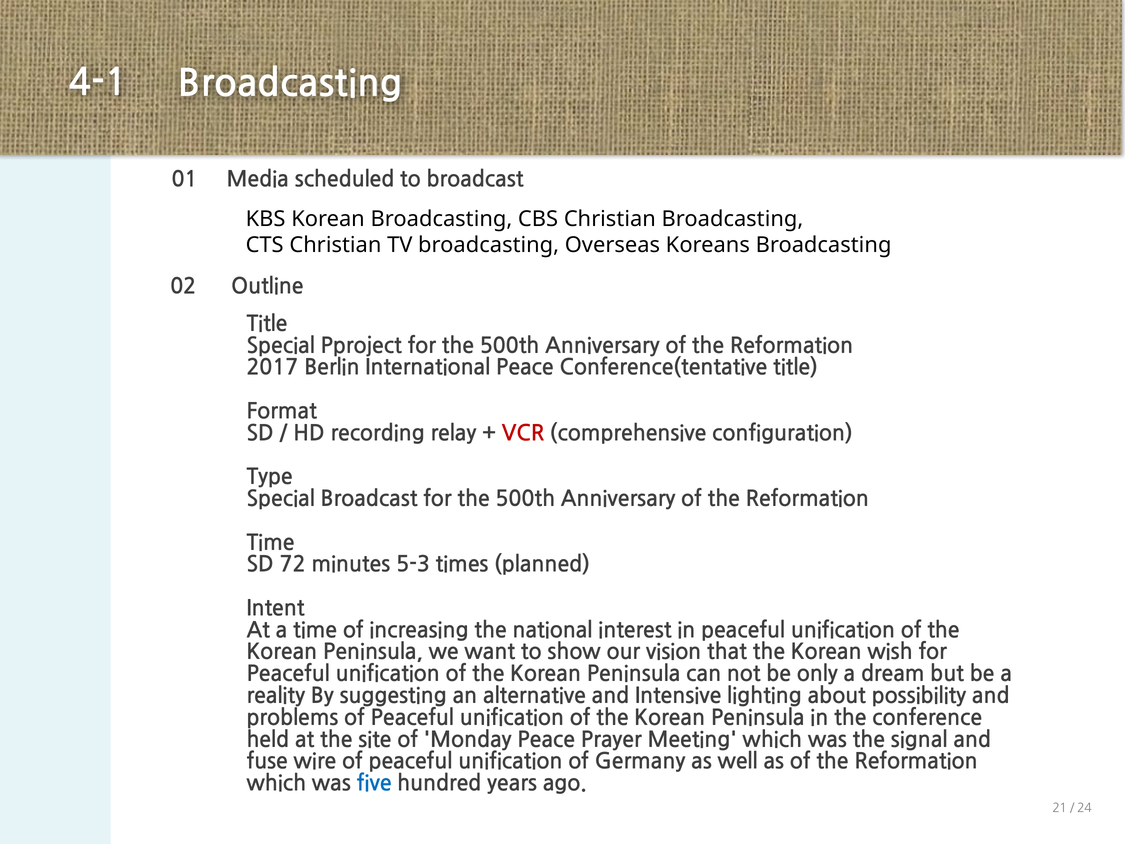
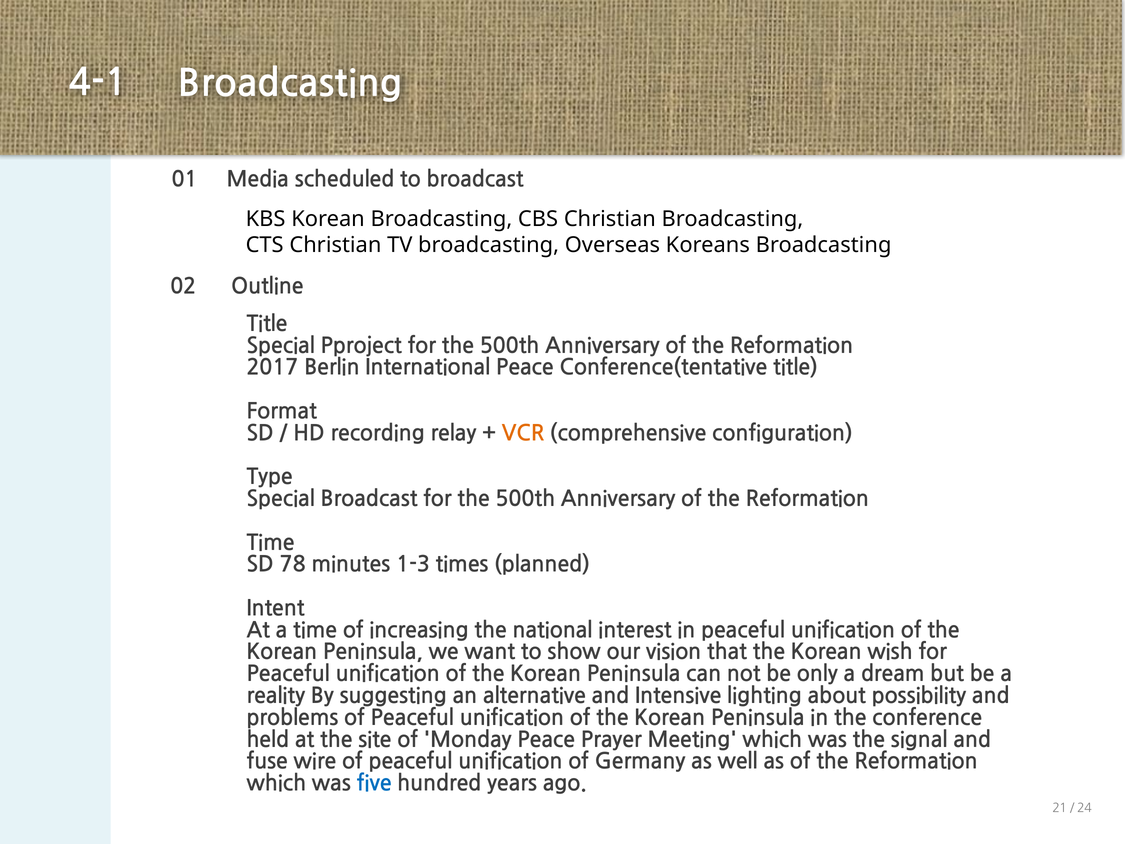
VCR colour: red -> orange (523, 433)
72: 72 -> 78 (293, 565)
5-3: 5-3 -> 1-3 (413, 565)
